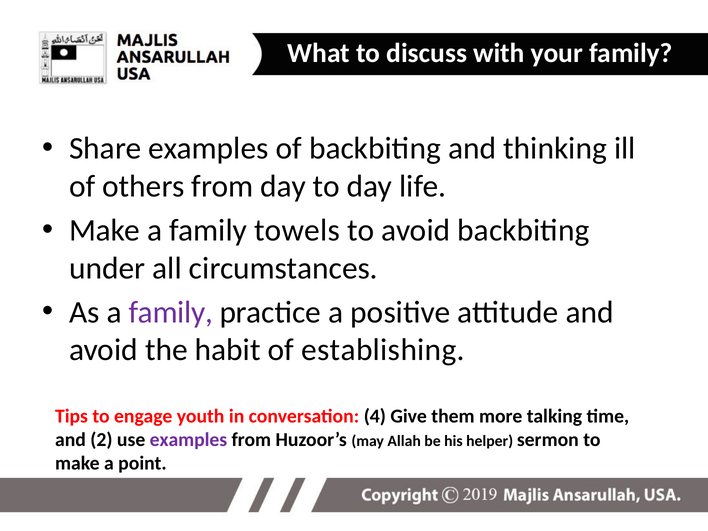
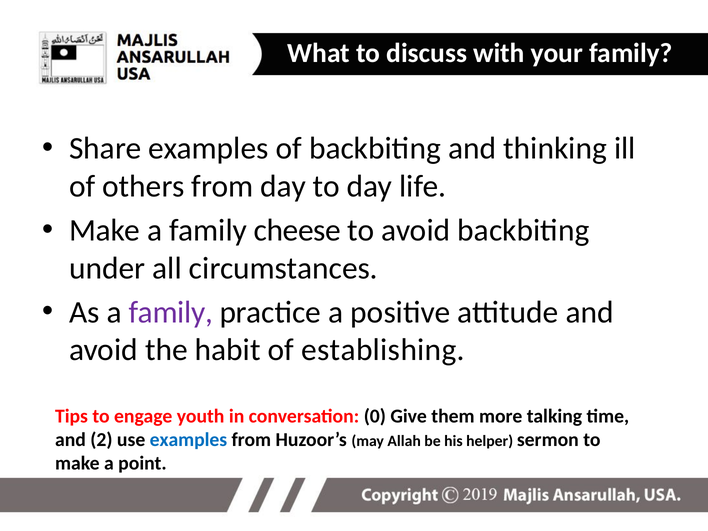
towels: towels -> cheese (297, 230)
4: 4 -> 0 (375, 416)
examples colour: purple -> blue (188, 440)
